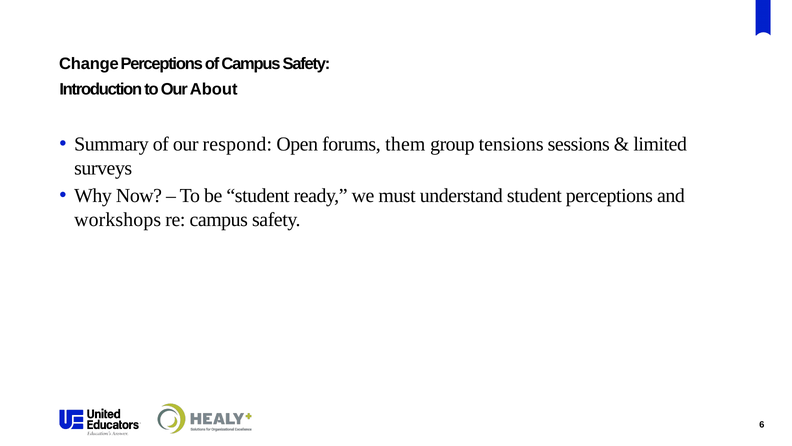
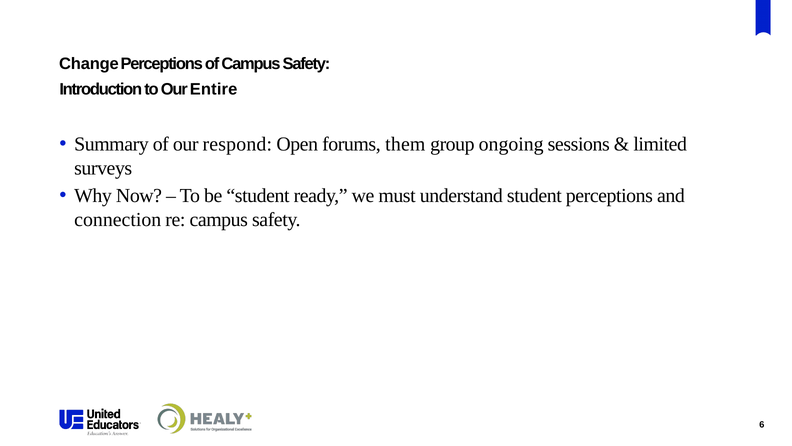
About: About -> Entire (214, 89)
tensions: tensions -> ongoing (511, 144)
workshops: workshops -> connection (118, 219)
